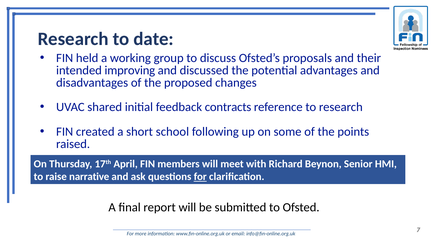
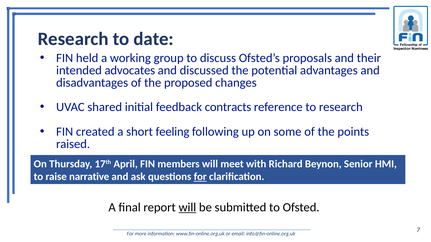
improving: improving -> advocates (130, 70)
school: school -> feeling (173, 132)
will underline: none -> present (187, 208)
